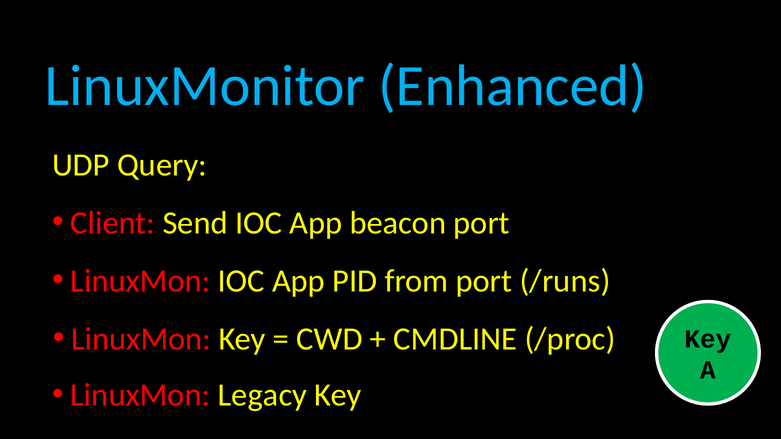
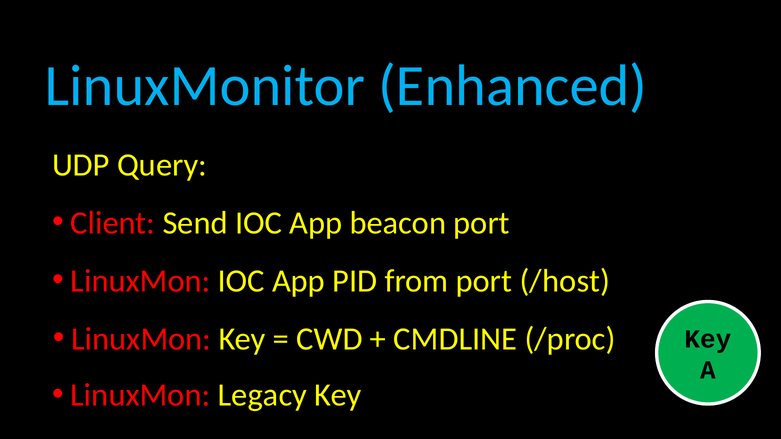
/runs: /runs -> /host (565, 281)
